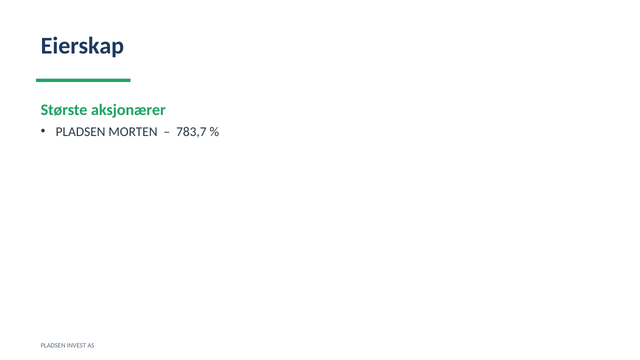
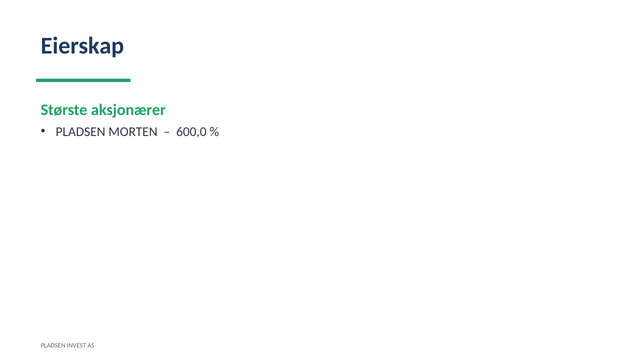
783,7: 783,7 -> 600,0 (191, 132)
